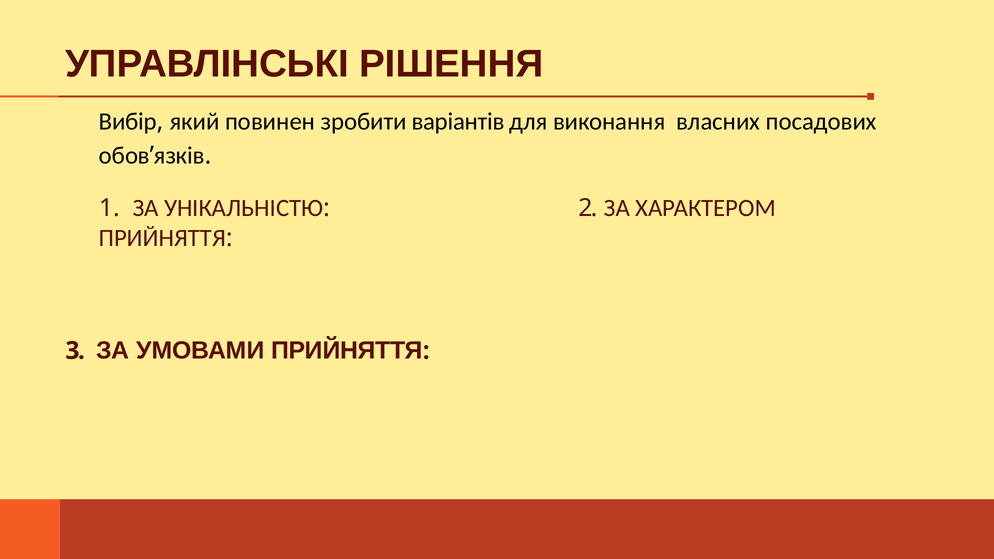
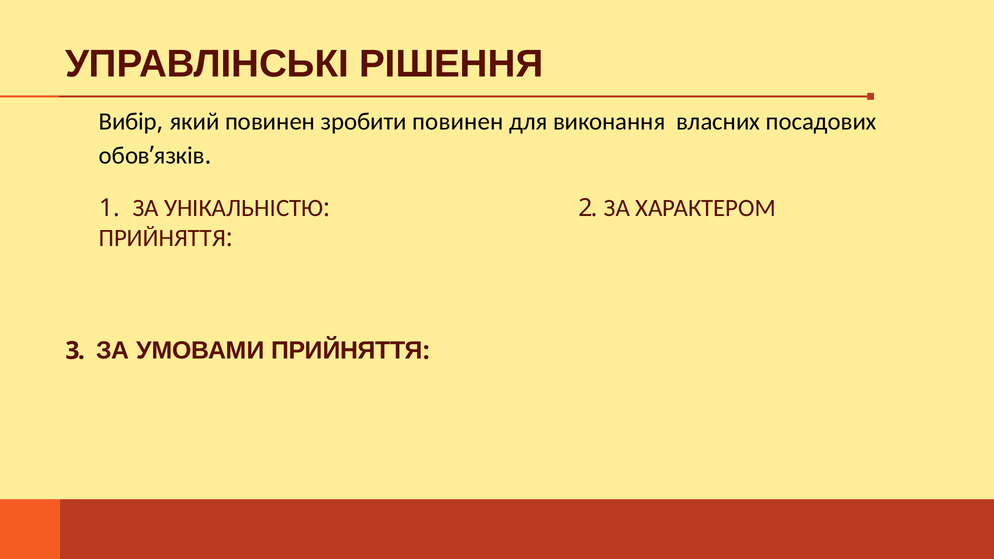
зробити варіантів: варіантів -> повинен (458, 121)
